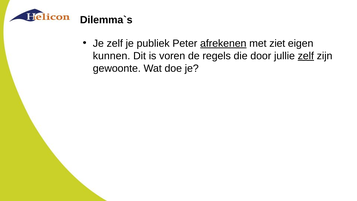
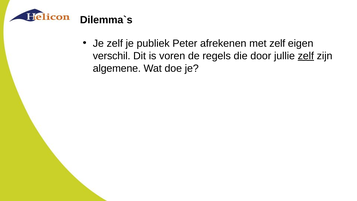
afrekenen underline: present -> none (223, 43)
met ziet: ziet -> zelf (277, 43)
kunnen: kunnen -> verschil (112, 56)
gewoonte: gewoonte -> algemene (117, 68)
